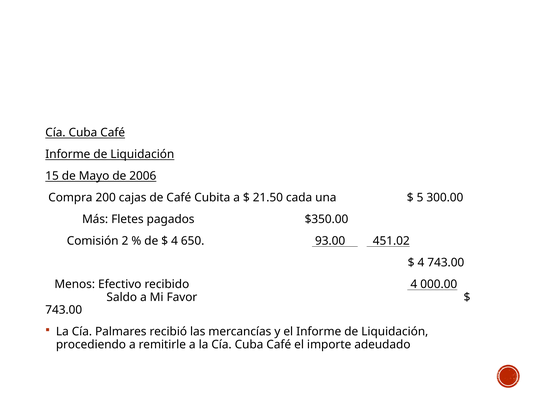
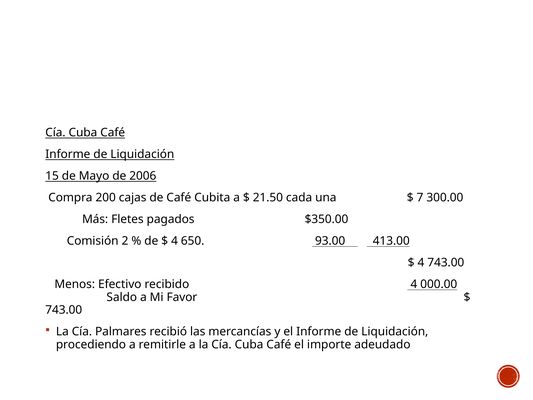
5: 5 -> 7 (420, 198)
451.02: 451.02 -> 413.00 (391, 241)
